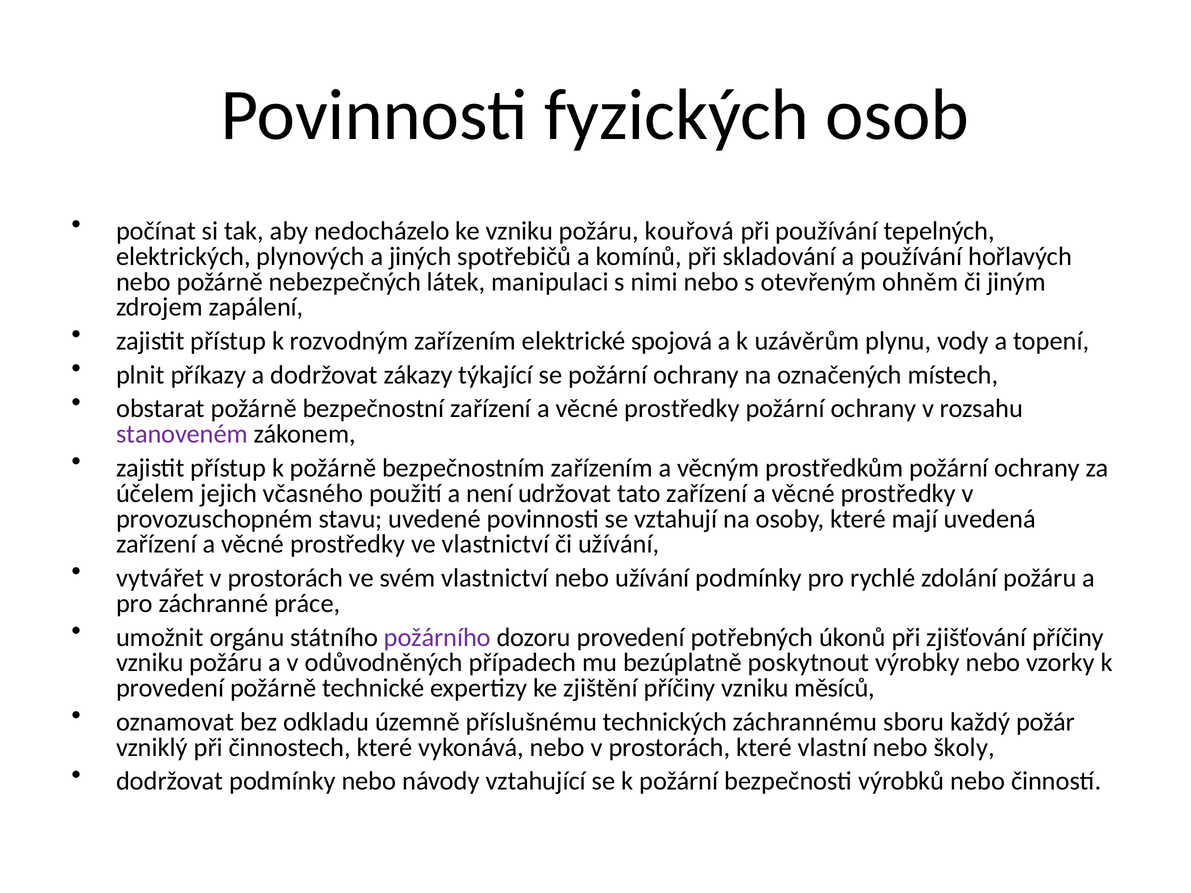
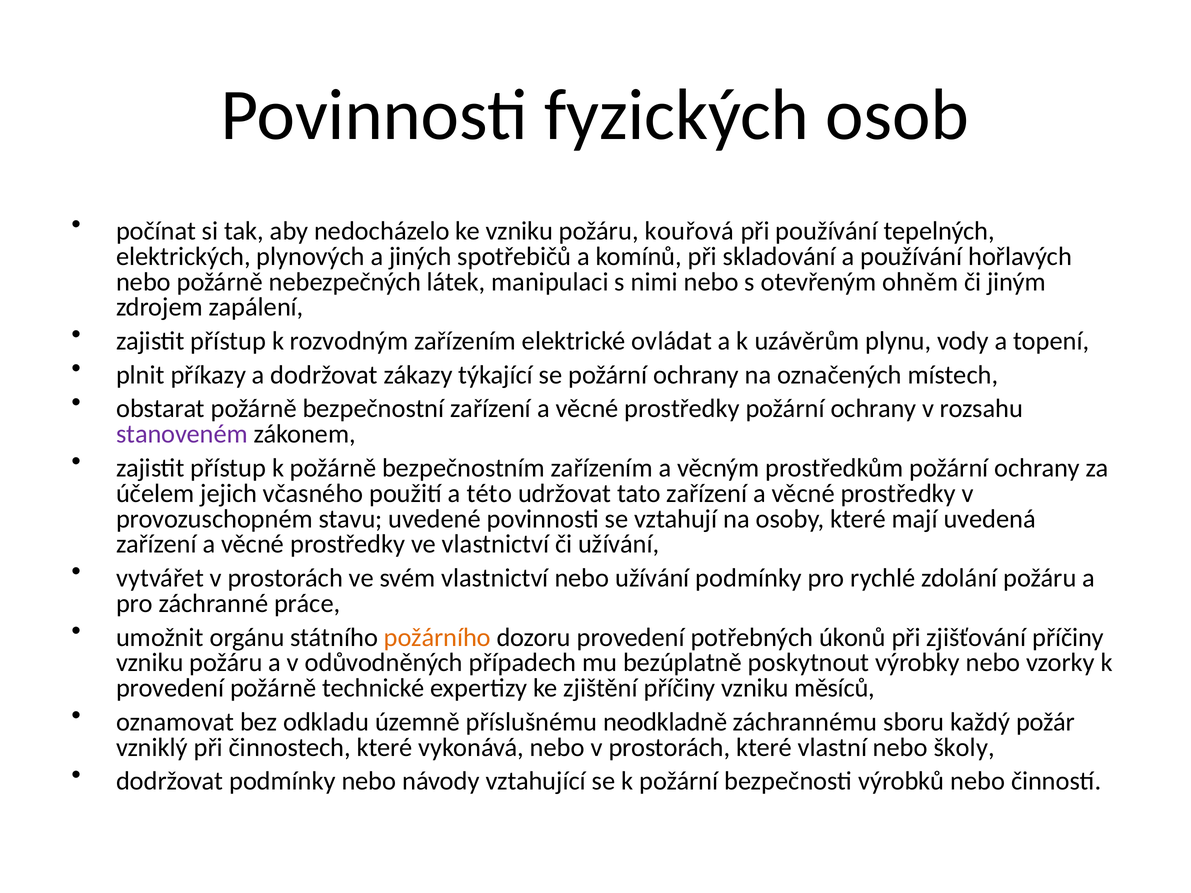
spojová: spojová -> ovládat (672, 341)
není: není -> této (489, 494)
požárního colour: purple -> orange (437, 638)
technických: technických -> neodkladně (665, 722)
